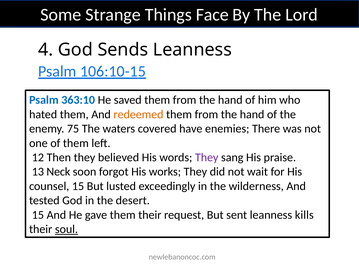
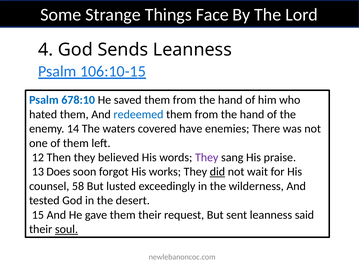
363:10: 363:10 -> 678:10 (78, 100)
redeemed colour: orange -> blue (138, 114)
75: 75 -> 14 (73, 129)
Neck: Neck -> Does (58, 172)
did underline: none -> present (217, 172)
counsel 15: 15 -> 58 (78, 186)
kills: kills -> said (304, 215)
